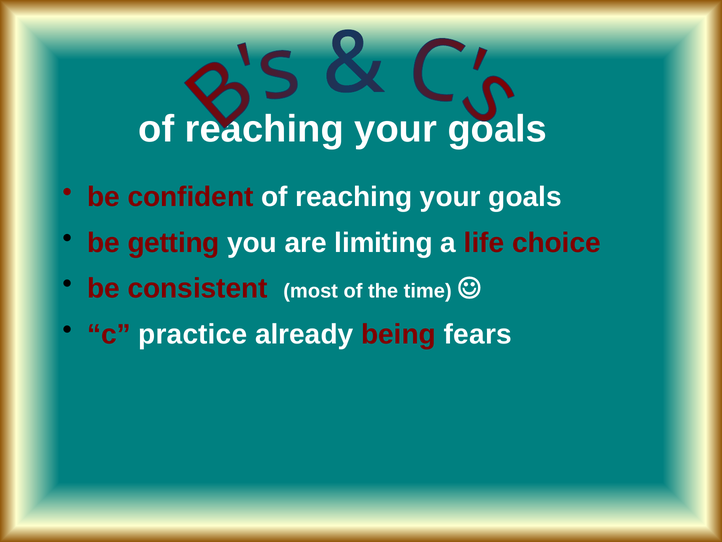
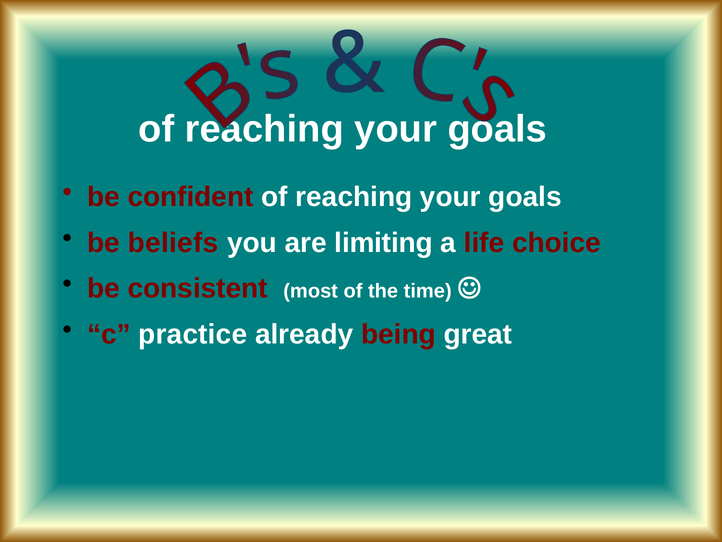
getting: getting -> beliefs (173, 243)
fears: fears -> great (478, 334)
